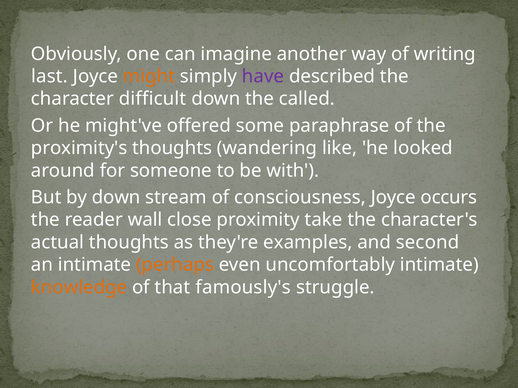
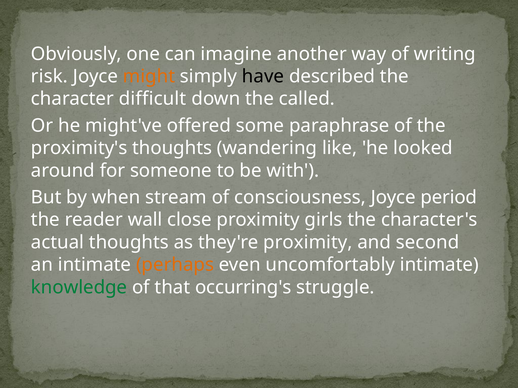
last: last -> risk (49, 76)
have colour: purple -> black (263, 76)
by down: down -> when (116, 198)
occurs: occurs -> period (449, 198)
take: take -> girls (324, 220)
they're examples: examples -> proximity (308, 243)
knowledge colour: orange -> green (79, 288)
famously's: famously's -> occurring's (243, 288)
